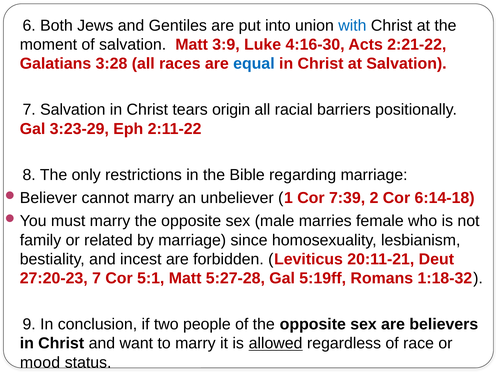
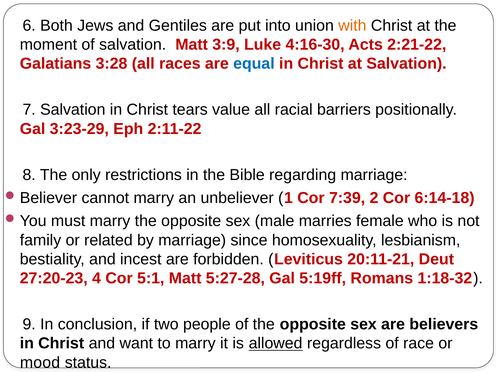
with colour: blue -> orange (352, 26)
origin: origin -> value (231, 110)
27:20-23 7: 7 -> 4 (97, 278)
